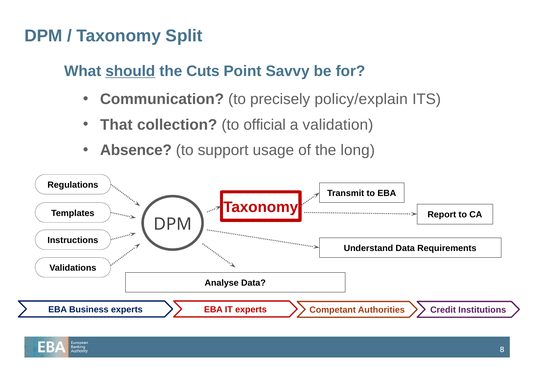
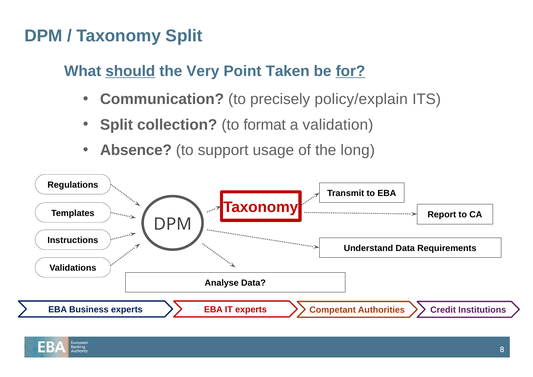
Cuts: Cuts -> Very (203, 71)
Savvy: Savvy -> Taken (288, 71)
for underline: none -> present (350, 71)
That: That -> Split (116, 125)
official: official -> format (265, 125)
